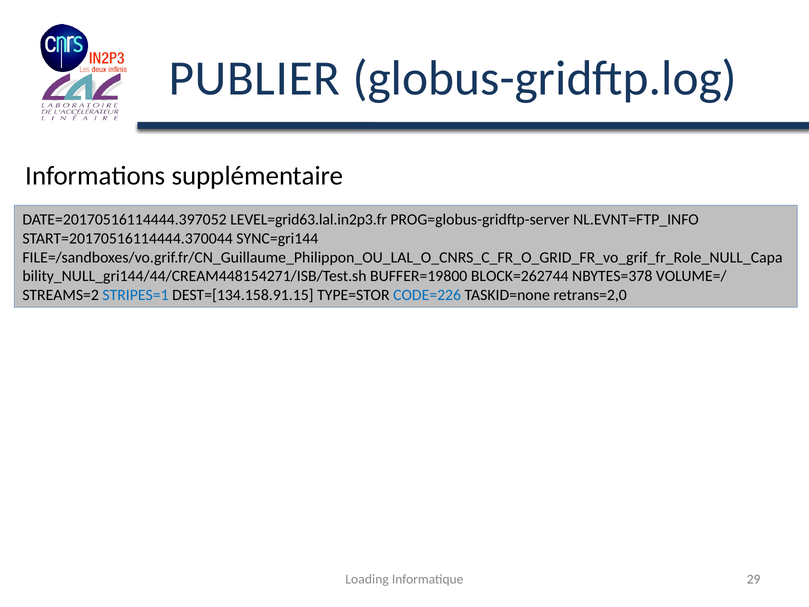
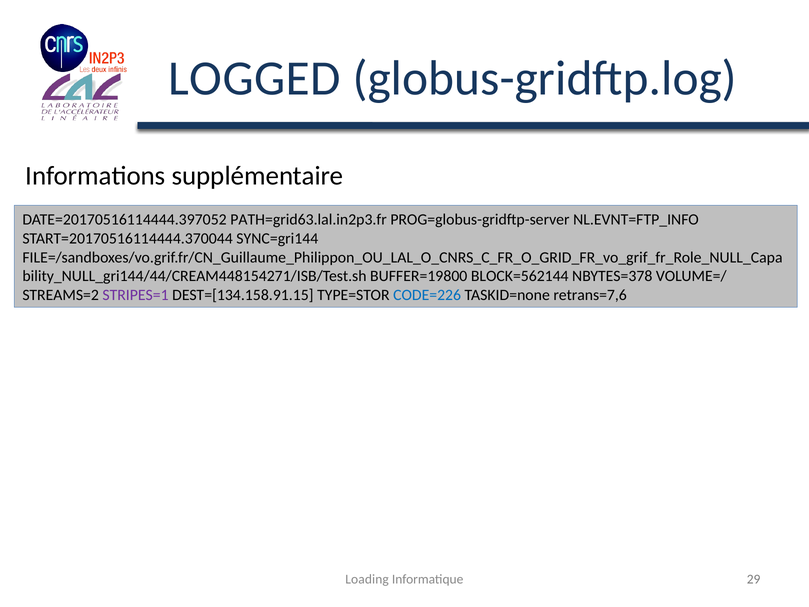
PUBLIER: PUBLIER -> LOGGED (255, 78)
LEVEL=grid63.lal.in2p3.fr: LEVEL=grid63.lal.in2p3.fr -> PATH=grid63.lal.in2p3.fr (309, 219)
BLOCK=262744: BLOCK=262744 -> BLOCK=562144 (520, 276)
STRIPES=1 colour: blue -> purple (136, 295)
retrans=2,0: retrans=2,0 -> retrans=7,6 (590, 295)
